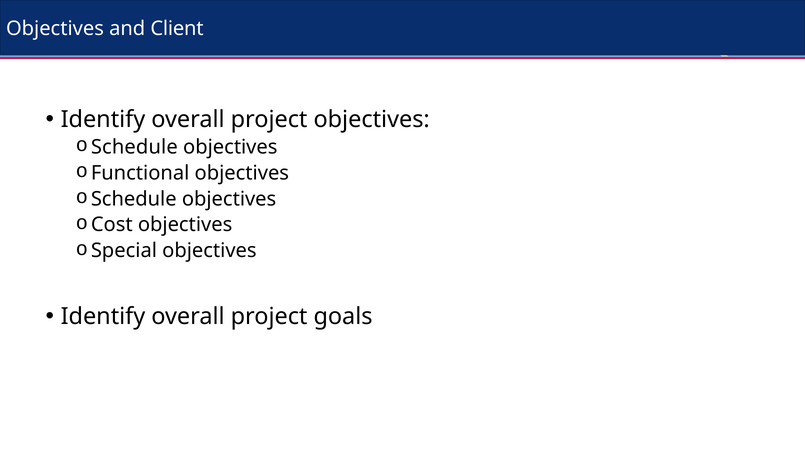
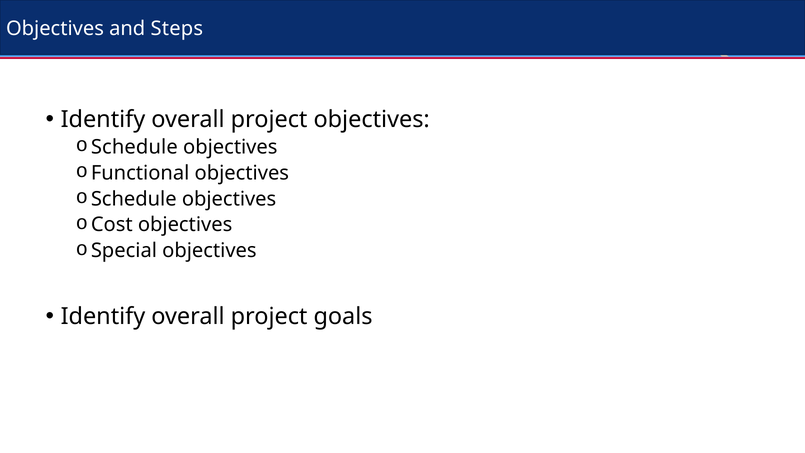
Client: Client -> Steps (177, 29)
